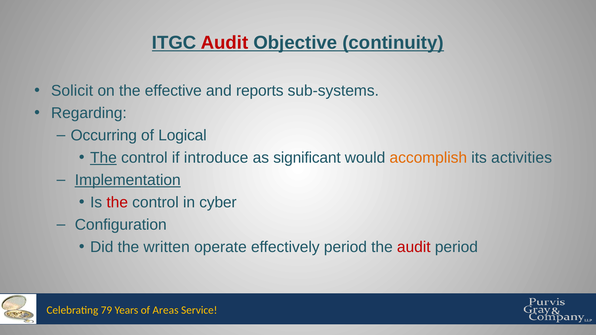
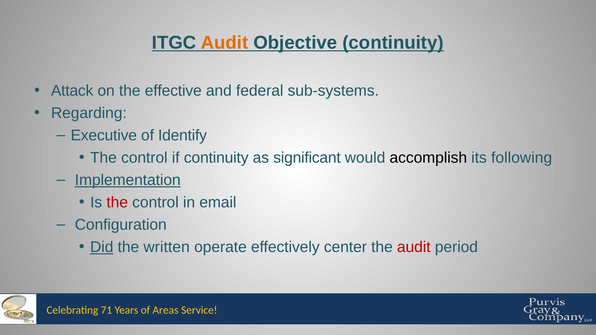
Audit colour: red -> orange (225, 43)
Solicit: Solicit -> Attack (72, 91)
reports: reports -> federal (260, 91)
Occurring: Occurring -> Executive (104, 136)
Logical: Logical -> Identify (183, 136)
The underline: present -> none (103, 158)
if introduce: introduce -> continuity (216, 158)
accomplish colour: orange -> black (428, 158)
activities: activities -> following (522, 158)
cyber: cyber -> email (218, 203)
Did underline: none -> present (102, 247)
effectively period: period -> center (345, 247)
79: 79 -> 71 (106, 310)
